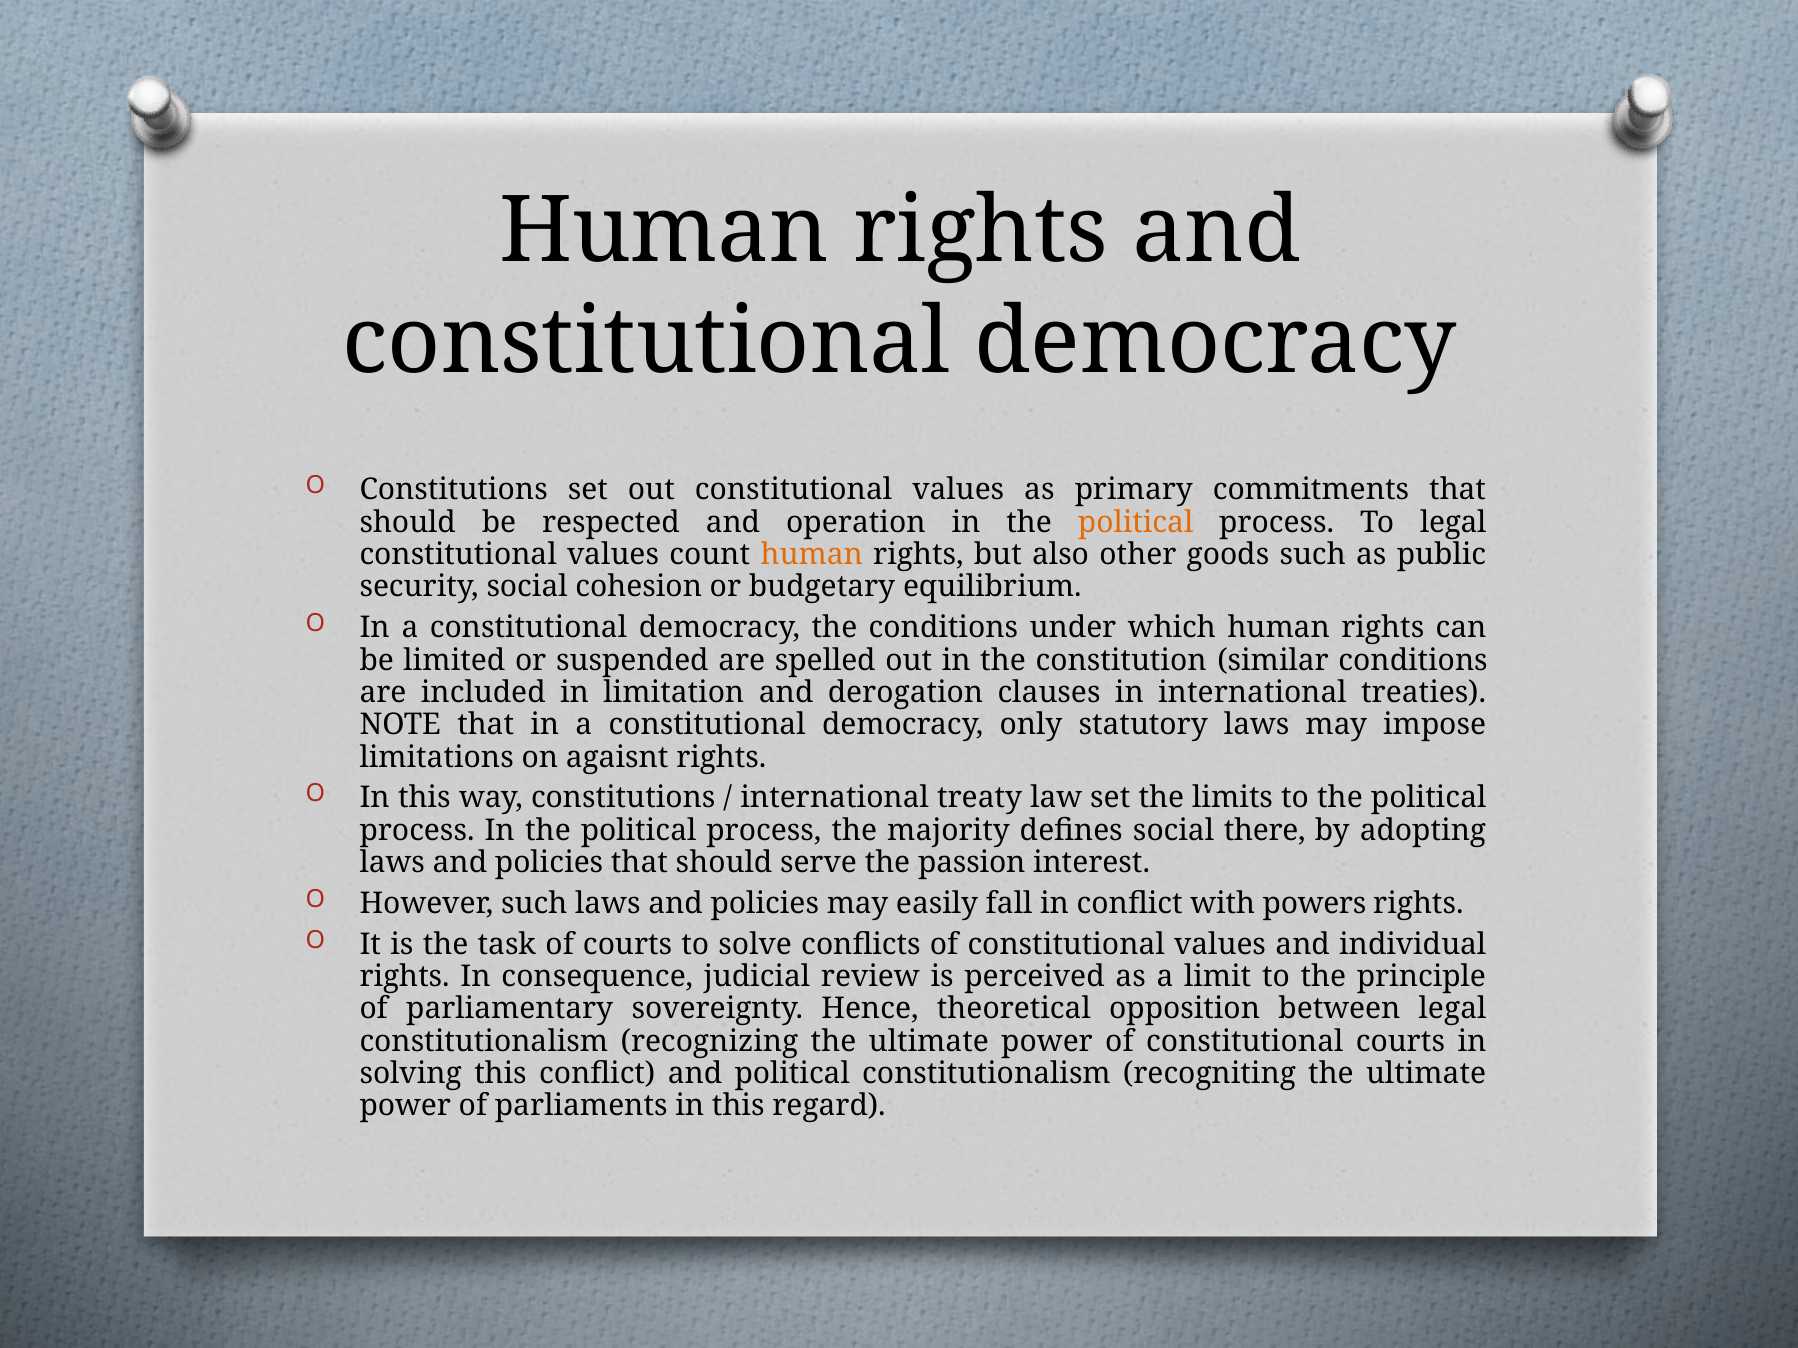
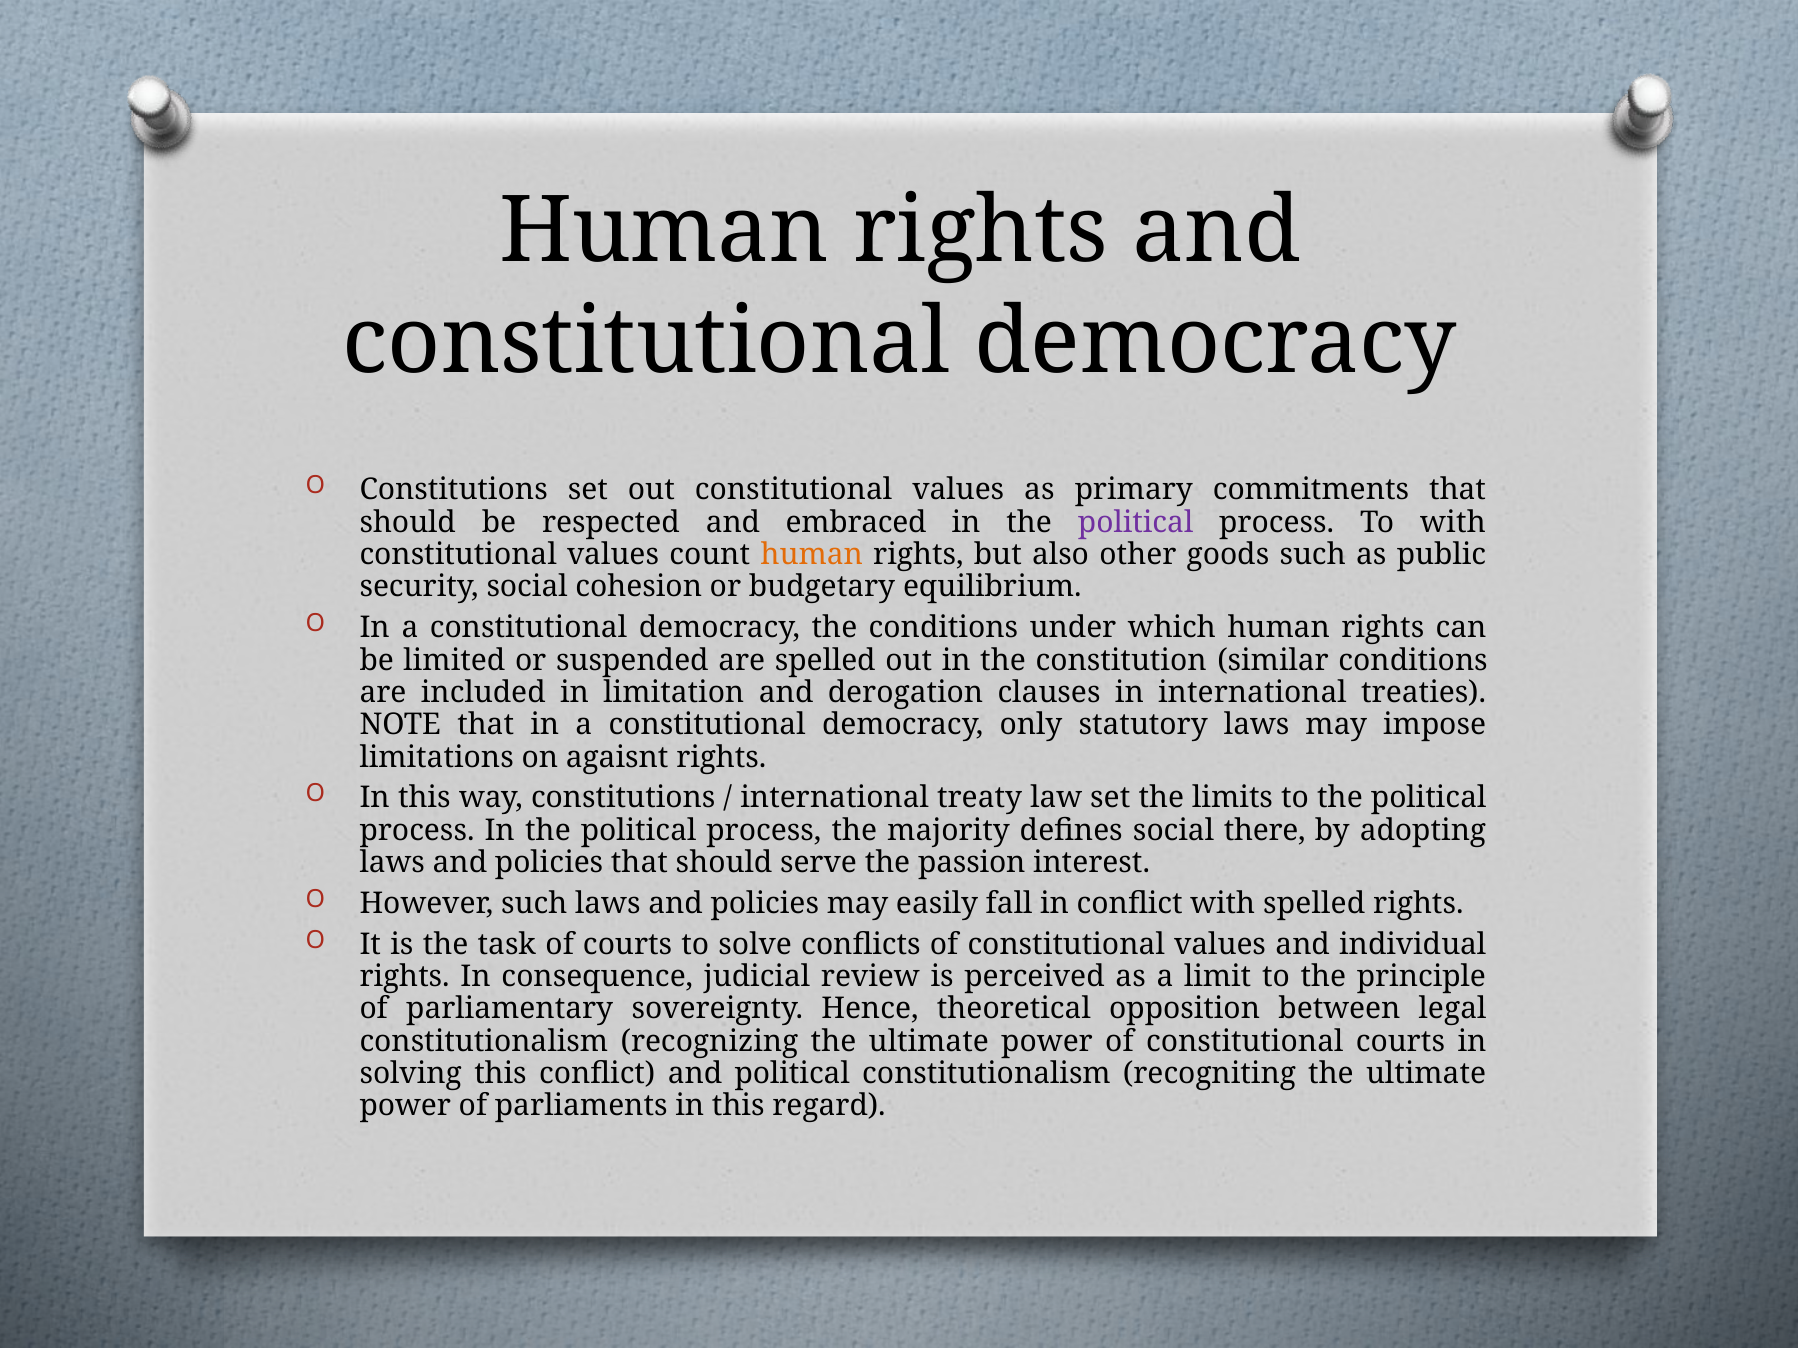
operation: operation -> embraced (856, 523)
political colour: orange -> purple (1136, 523)
To legal: legal -> with (1453, 523)
with powers: powers -> spelled (1314, 904)
